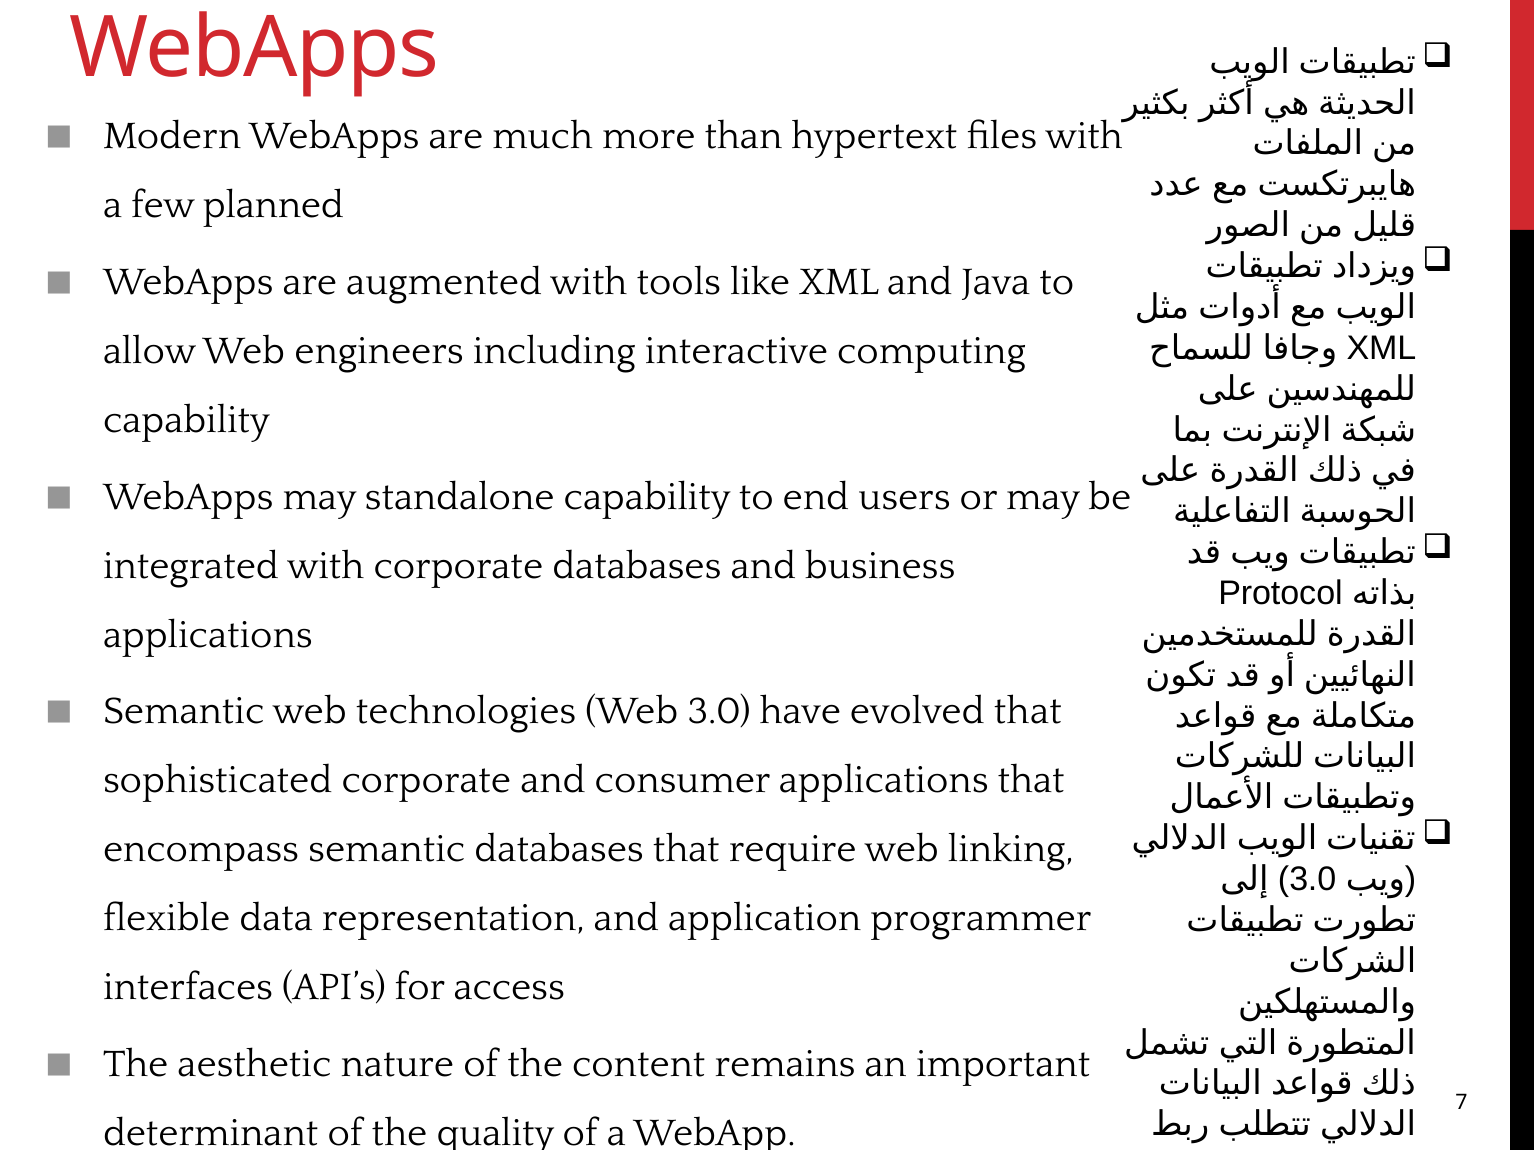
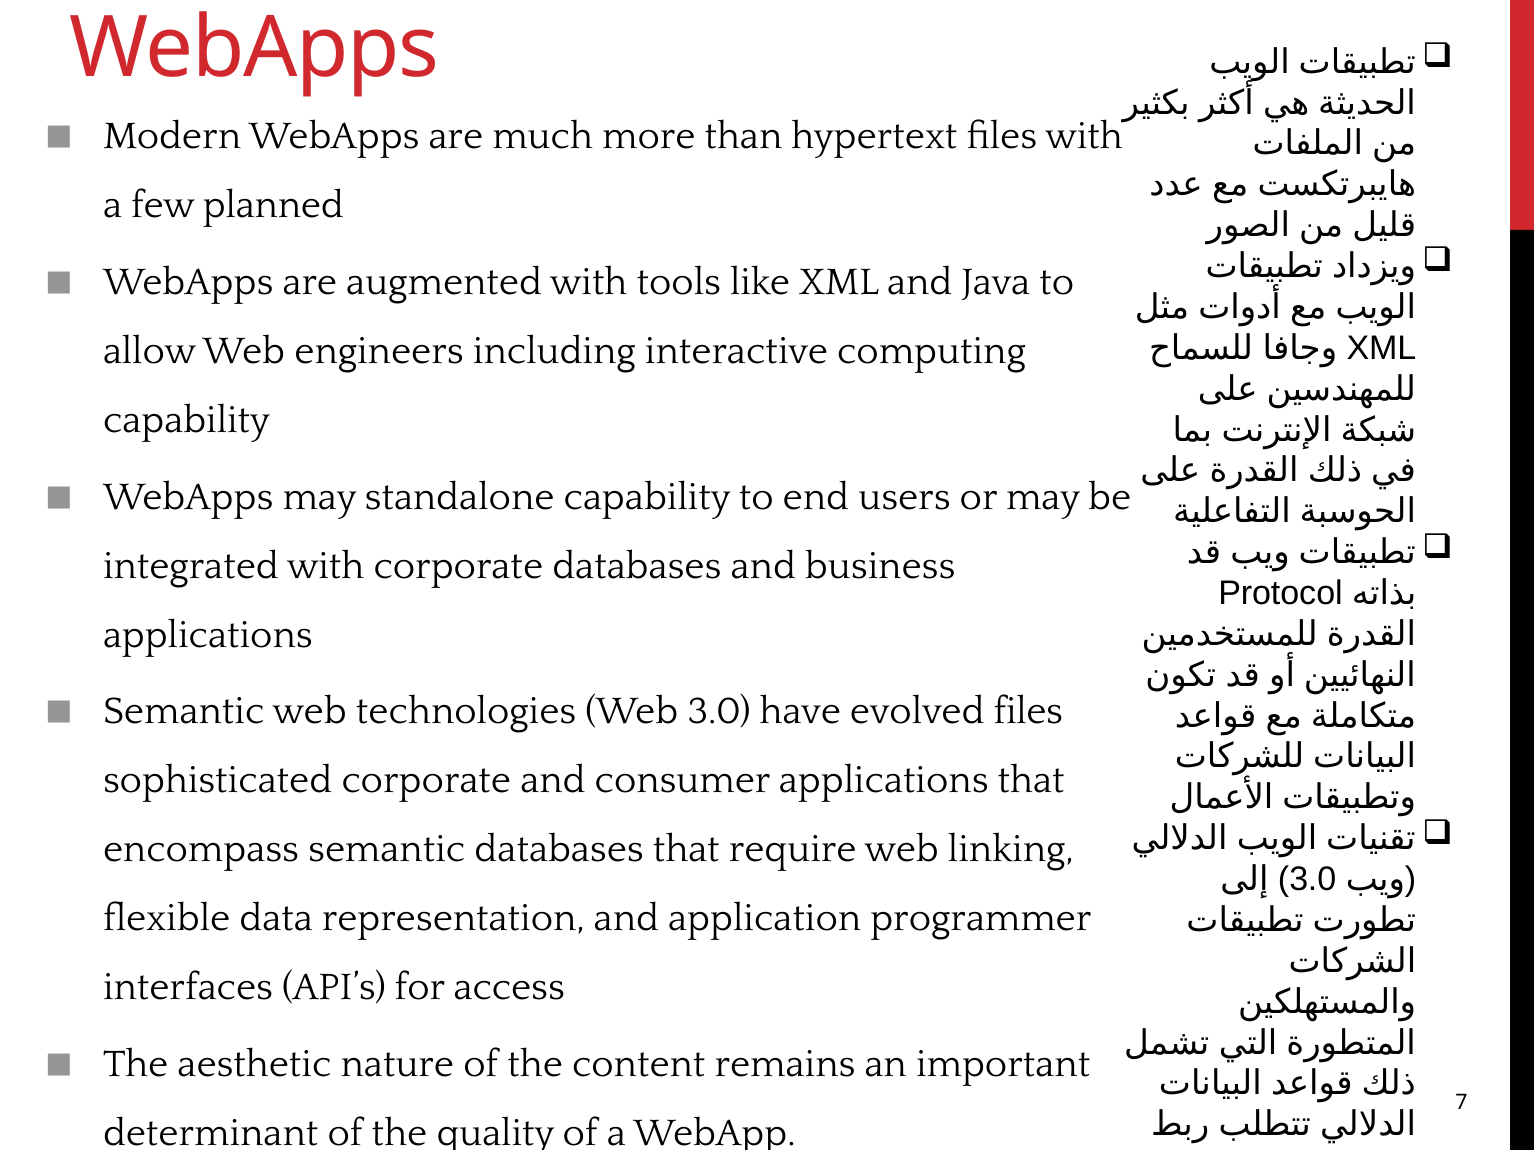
evolved that: that -> files (1028, 712)
